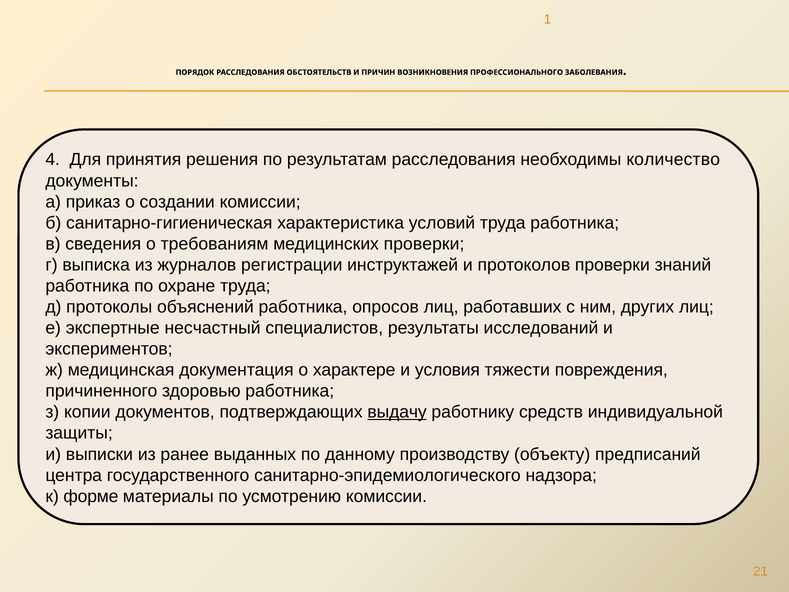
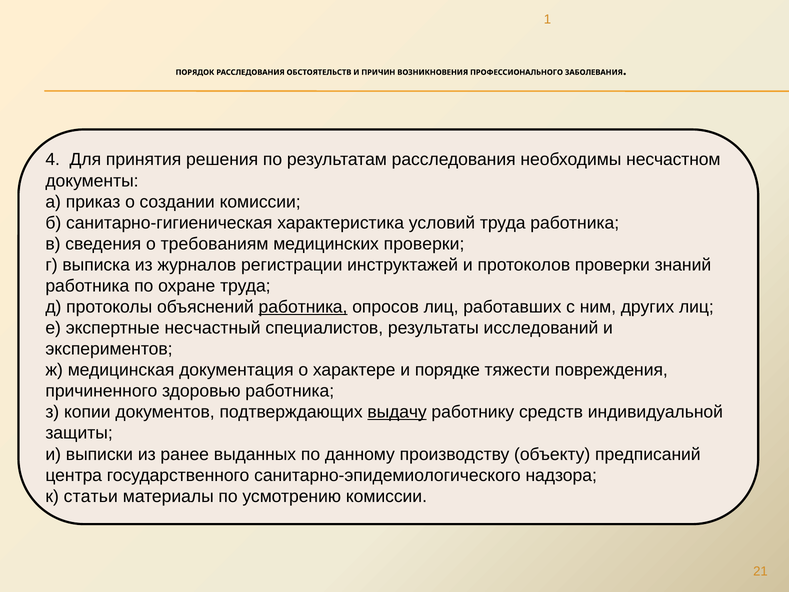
количество: количество -> несчастном (673, 160)
работника underline: none -> present (303, 307)
условия: условия -> порядке (447, 370)
форме: форме -> статьи (91, 496)
